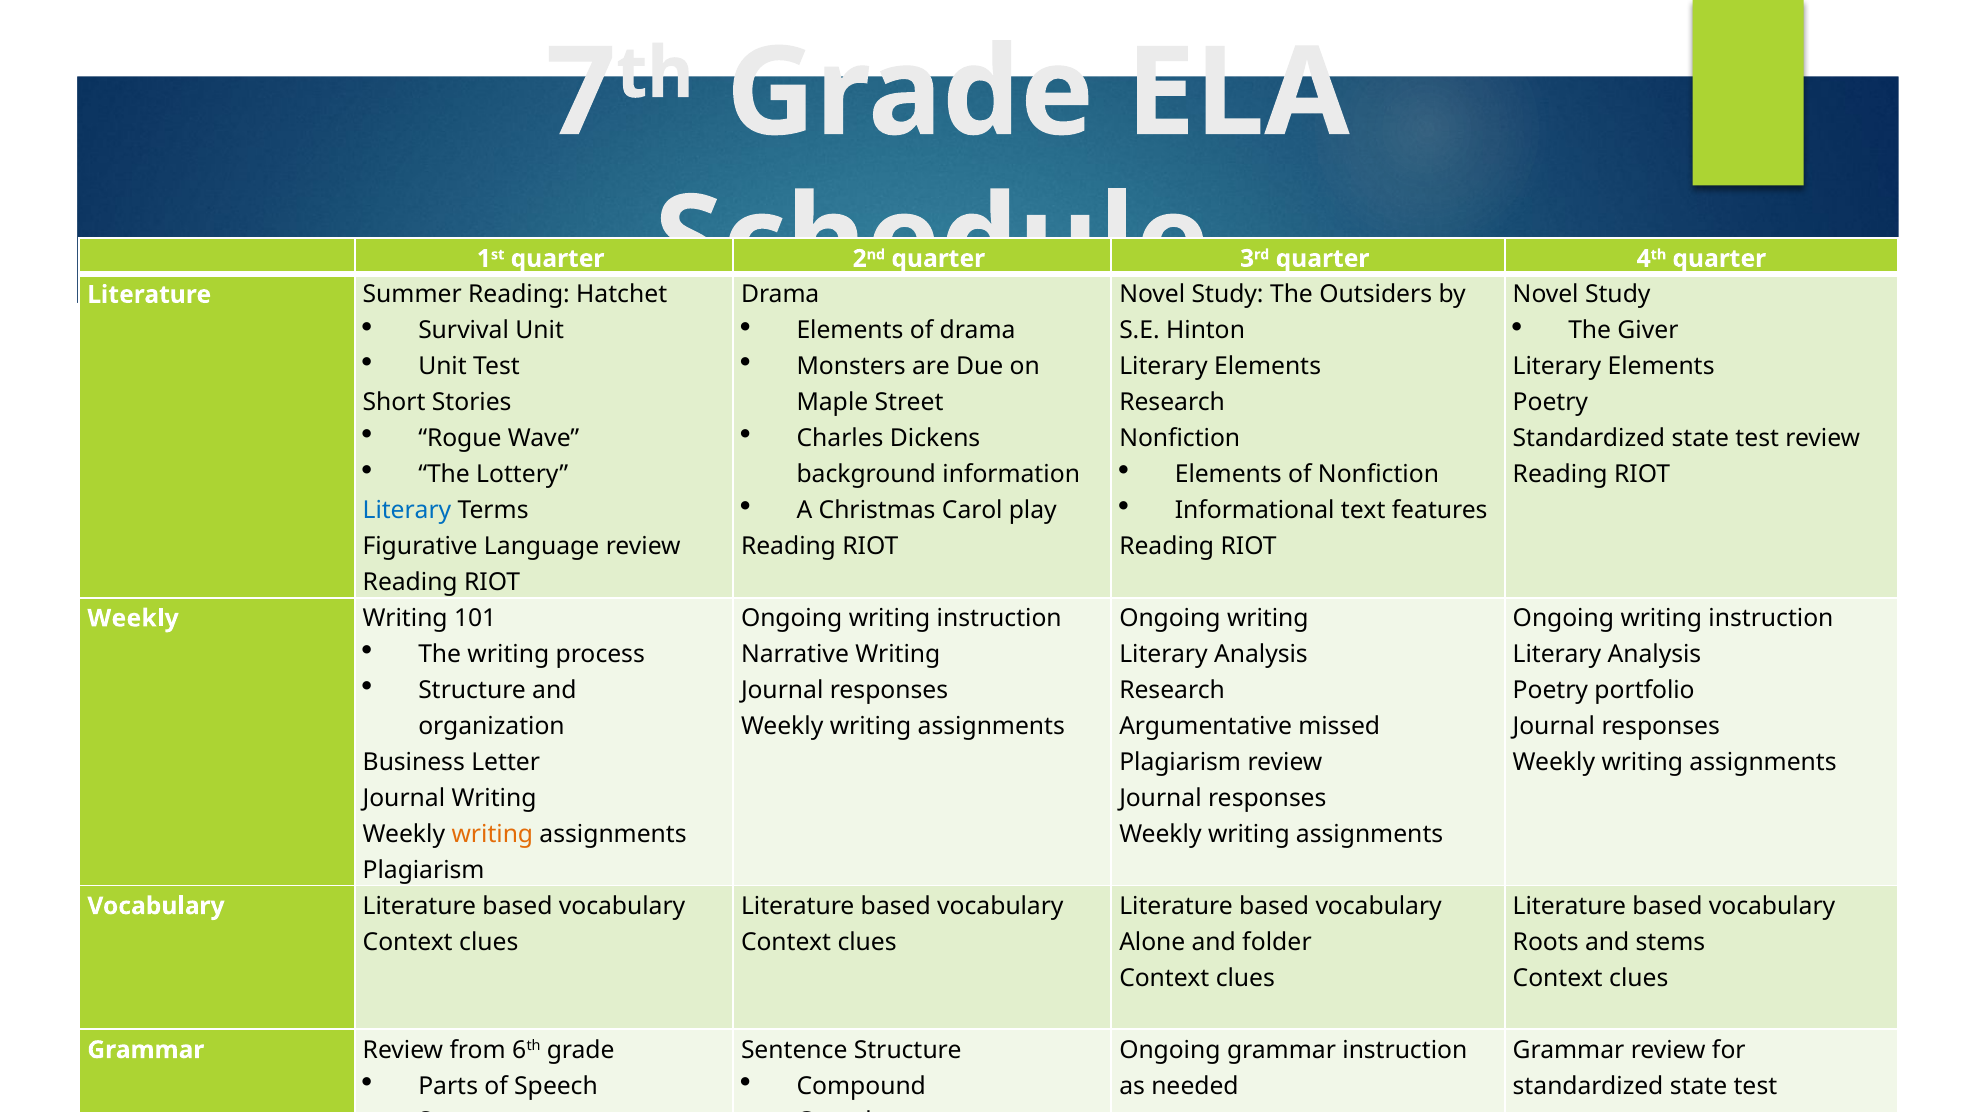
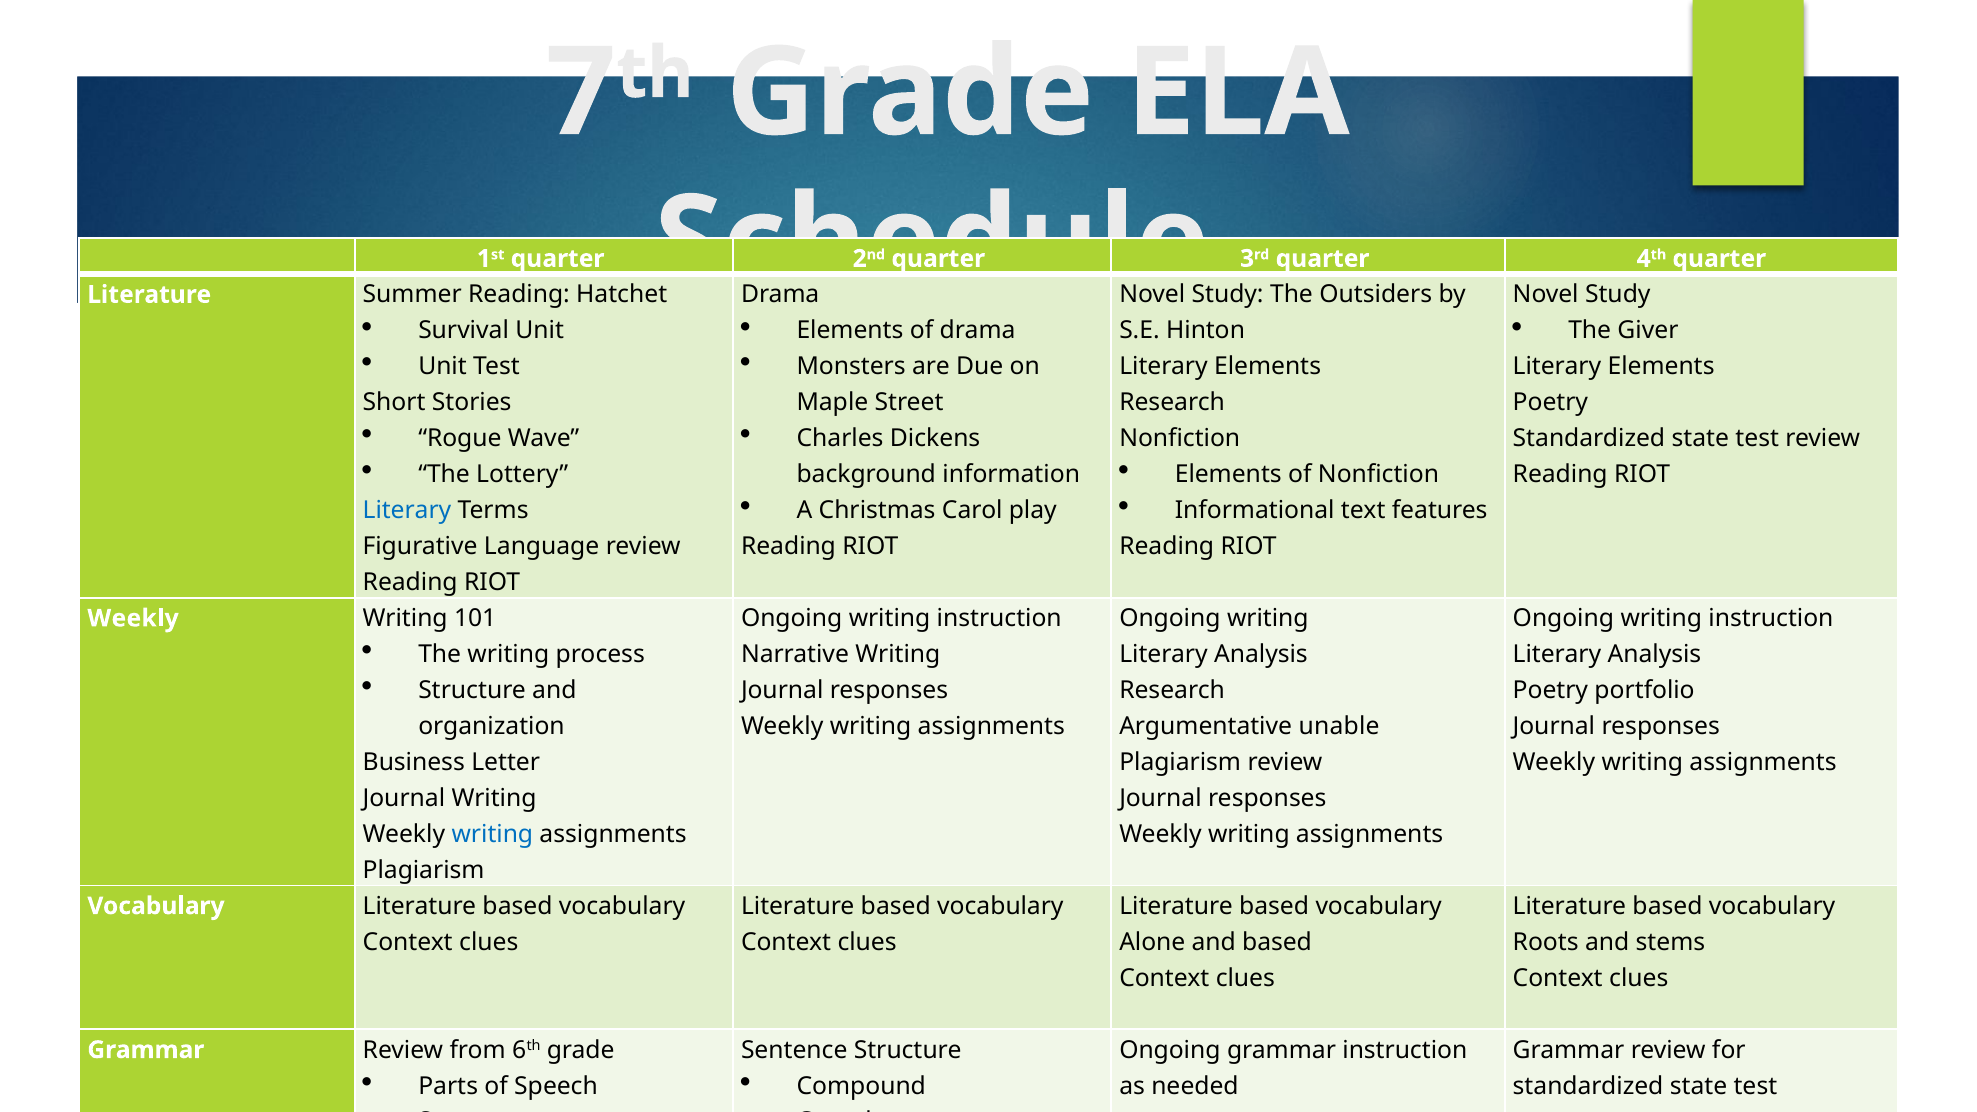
missed: missed -> unable (1339, 726)
writing colour: orange -> blue (492, 834)
and folder: folder -> based (1277, 942)
